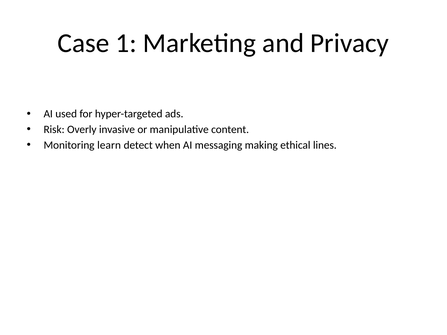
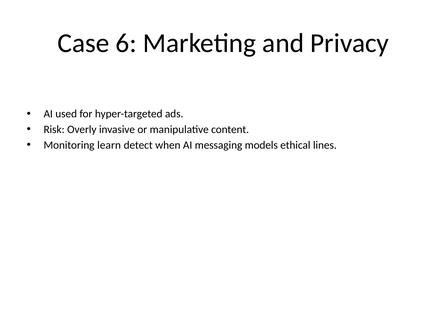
1: 1 -> 6 (126, 43)
making: making -> models (261, 145)
